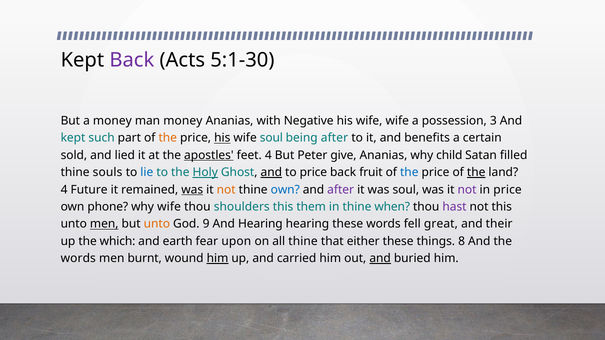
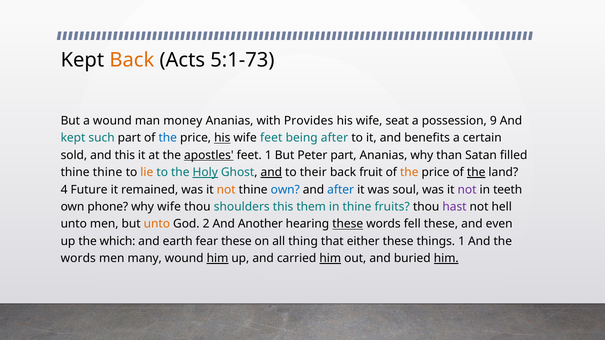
Back colour: purple -> orange (132, 60)
5:1-30: 5:1-30 -> 5:1-73 (242, 60)
a money: money -> wound (112, 121)
Negative: Negative -> Provides (309, 121)
wife wife: wife -> seat (397, 121)
3: 3 -> 9 (493, 121)
the colour: orange -> blue (168, 138)
wife soul: soul -> feet (271, 138)
and lied: lied -> this (125, 155)
feet 4: 4 -> 1 (268, 155)
Peter give: give -> part (343, 155)
child: child -> than (449, 155)
thine souls: souls -> thine (108, 173)
lie colour: blue -> orange (147, 173)
to price: price -> their (313, 173)
the colour: blue -> orange (409, 173)
was underline: present -> none (192, 190)
after colour: purple -> blue (341, 190)
in price: price -> teeth (508, 190)
when: when -> fruits (392, 207)
not this: this -> hell (502, 207)
men underline: present -> none (104, 224)
9: 9 -> 2 (206, 224)
And Hearing: Hearing -> Another (260, 224)
these underline: none -> present (348, 224)
fell great: great -> these (441, 224)
their: their -> even (499, 224)
fear upon: upon -> these (236, 241)
all thine: thine -> thing (303, 241)
things 8: 8 -> 1 (462, 241)
burnt: burnt -> many (145, 259)
him underline: none -> present (330, 259)
and underline: present -> none (380, 259)
him underline: none -> present (446, 259)
